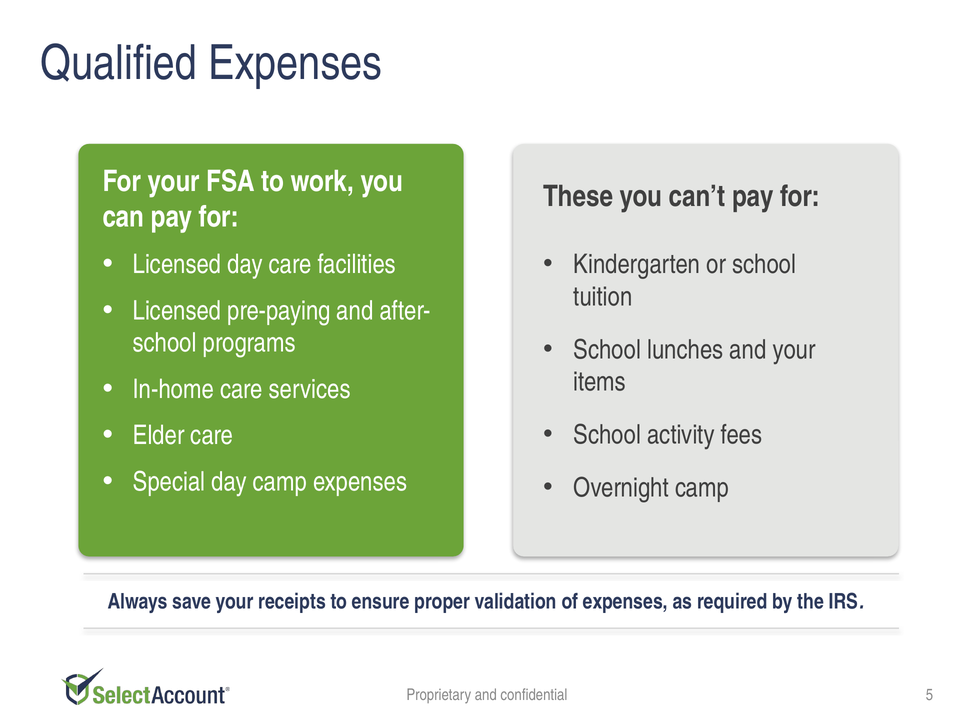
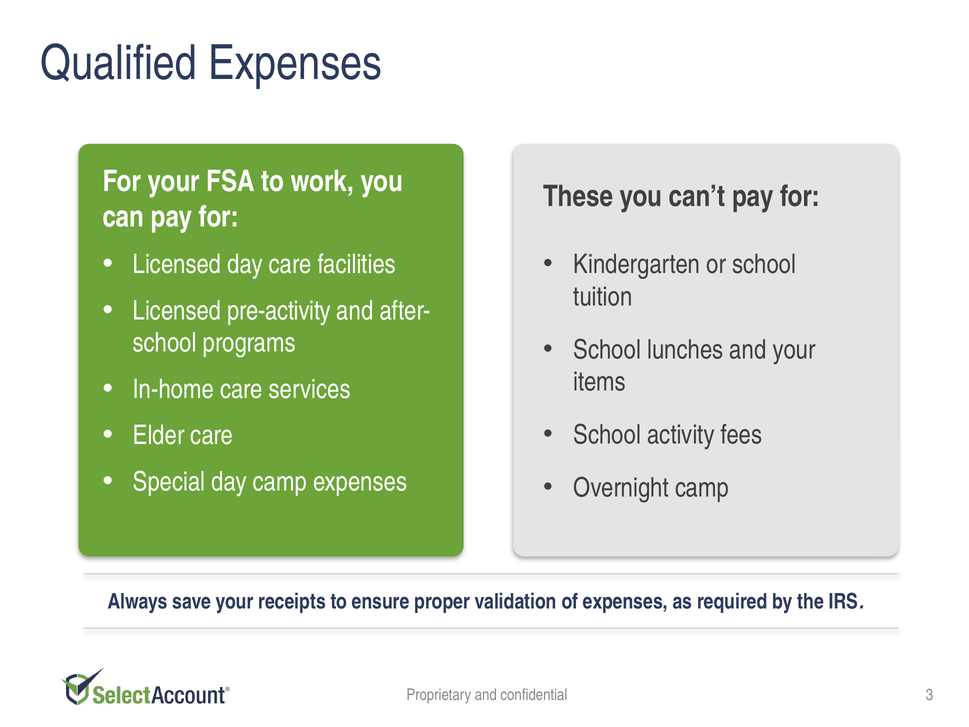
pre-paying: pre-paying -> pre-activity (279, 311)
5: 5 -> 3 (929, 695)
